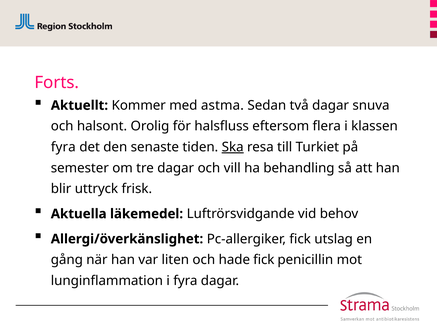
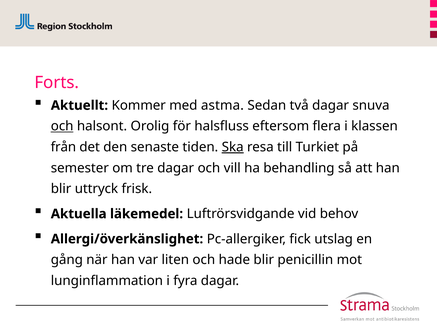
och underline: none -> present (62, 126)
fyra: fyra -> från (63, 147)
hade fick: fick -> blir (264, 260)
